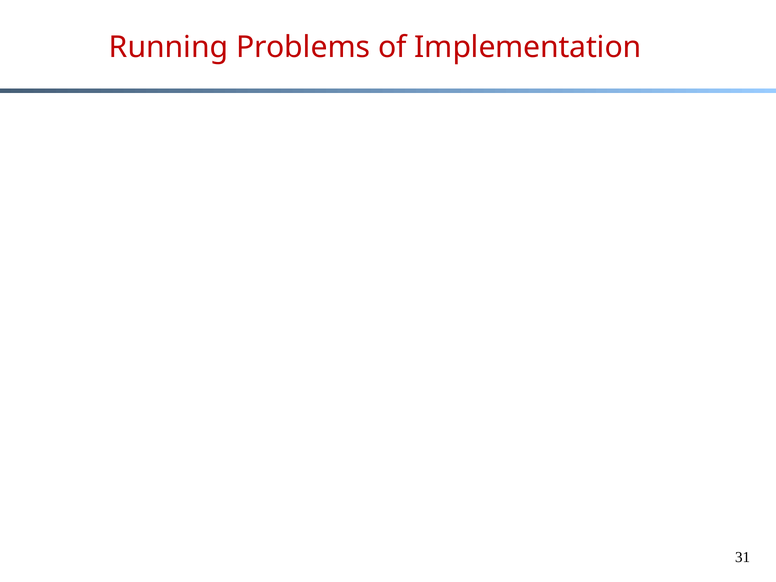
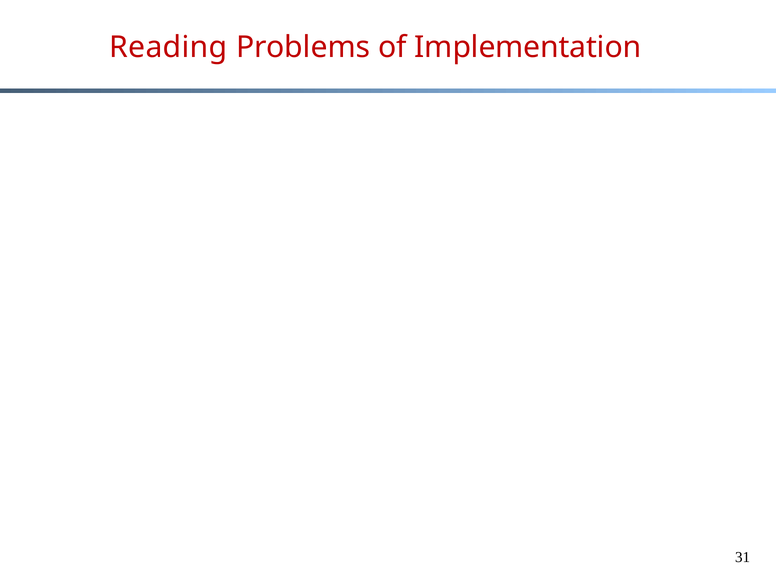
Running: Running -> Reading (168, 47)
